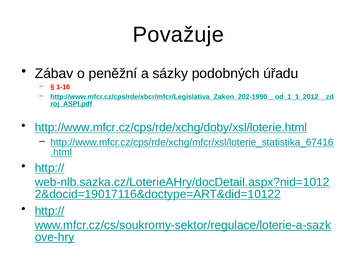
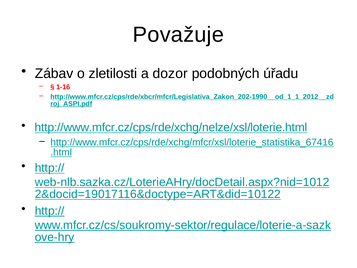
peněžní: peněžní -> zletilosti (113, 74)
sázky: sázky -> dozor (170, 74)
http://www.mfcr.cz/cps/rde/xchg/doby/xsl/loterie.html: http://www.mfcr.cz/cps/rde/xchg/doby/xsl/loterie.html -> http://www.mfcr.cz/cps/rde/xchg/nelze/xsl/loterie.html (171, 127)
